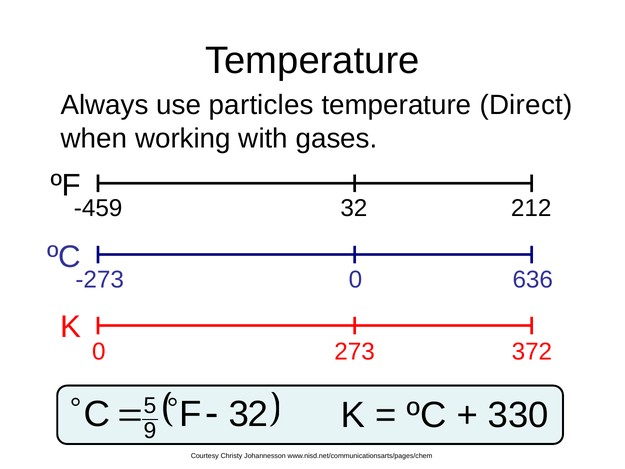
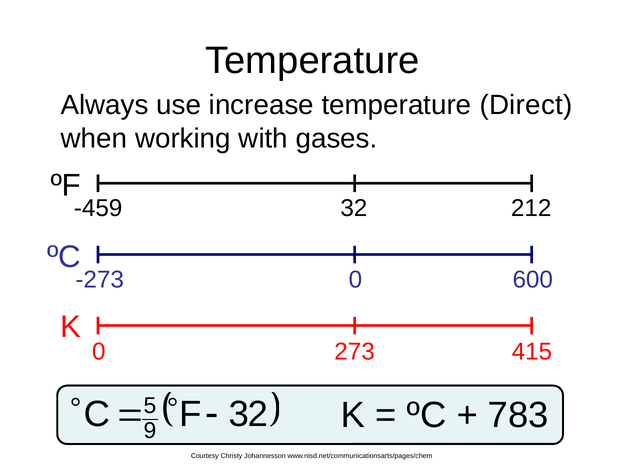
particles: particles -> increase (261, 105)
636: 636 -> 600 (533, 280)
372: 372 -> 415 (532, 351)
330: 330 -> 783 (518, 415)
